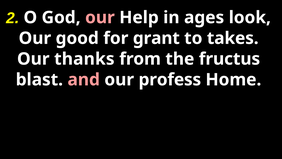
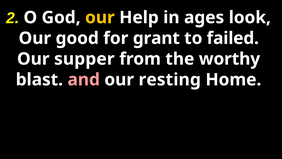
our colour: pink -> yellow (100, 17)
takes: takes -> failed (233, 38)
thanks: thanks -> supper (84, 59)
fructus: fructus -> worthy (229, 59)
profess: profess -> resting (170, 80)
